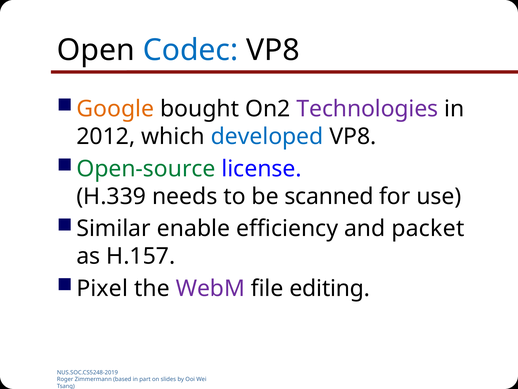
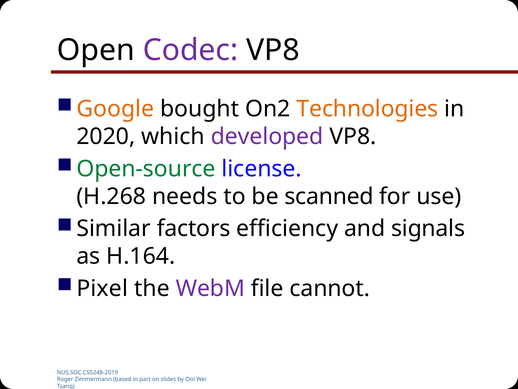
Codec colour: blue -> purple (190, 50)
Technologies colour: purple -> orange (367, 109)
2012: 2012 -> 2020 (106, 136)
developed colour: blue -> purple (267, 136)
H.339: H.339 -> H.268 (111, 196)
enable: enable -> factors (194, 228)
packet: packet -> signals (428, 228)
H.157: H.157 -> H.164 (141, 256)
editing: editing -> cannot (330, 288)
